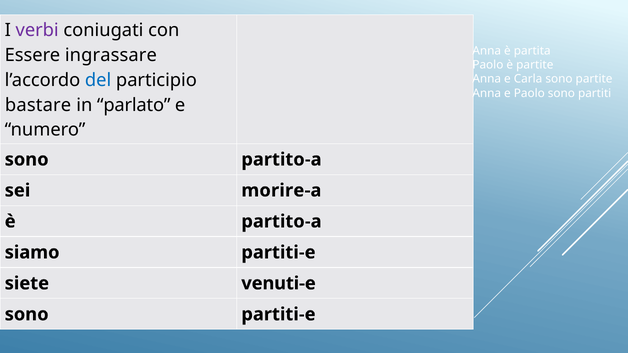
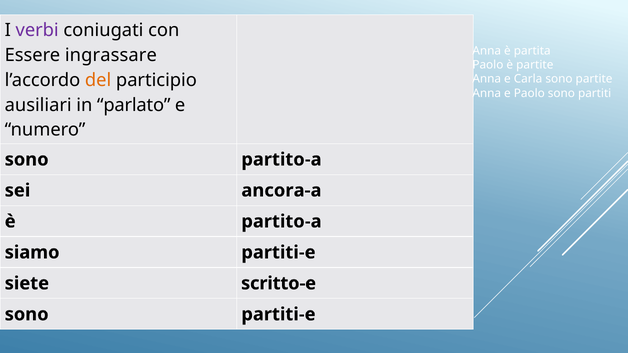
del colour: blue -> orange (98, 80)
bastare: bastare -> ausiliari (38, 105)
morire-a: morire-a -> ancora-a (281, 191)
venuti-e: venuti-e -> scritto-e (279, 284)
